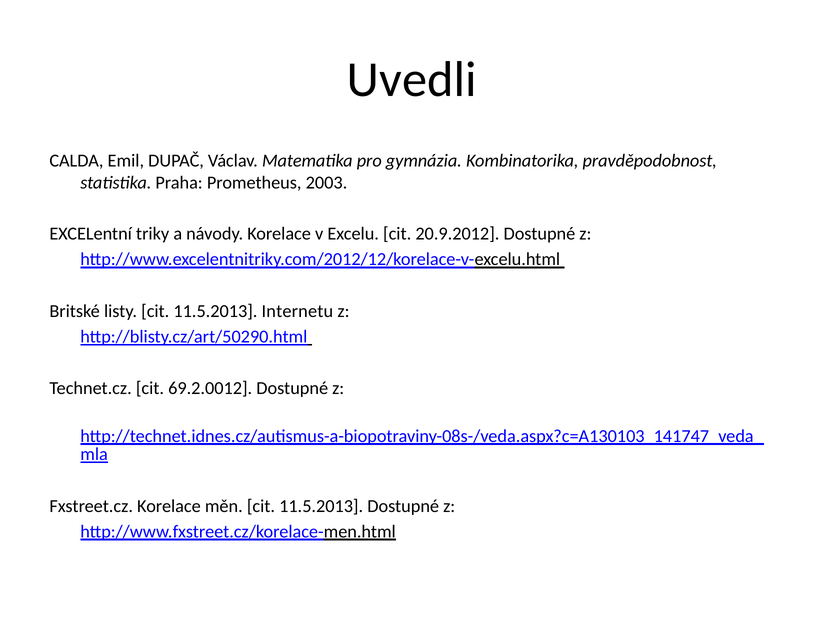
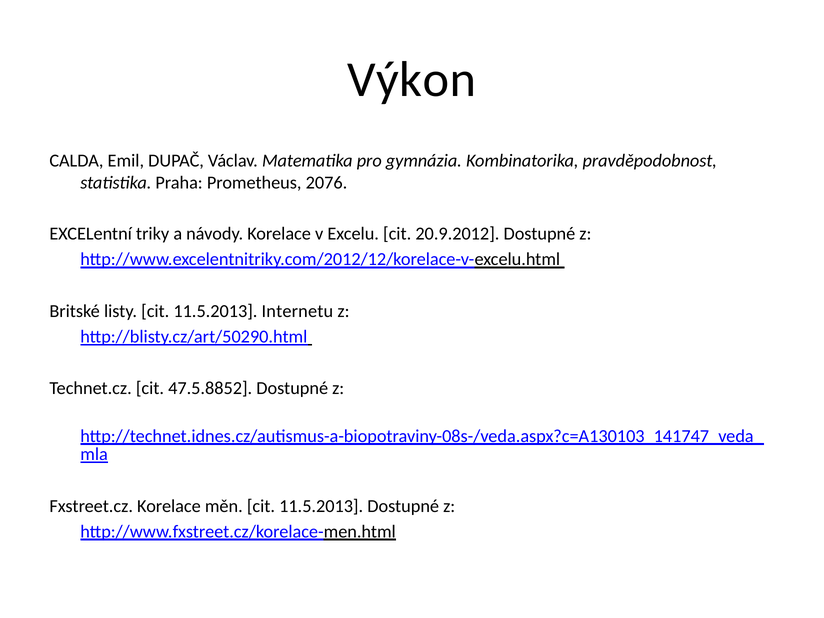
Uvedli: Uvedli -> Výkon (412, 80)
2003: 2003 -> 2076 (326, 183)
69.2.0012: 69.2.0012 -> 47.5.8852 (210, 388)
